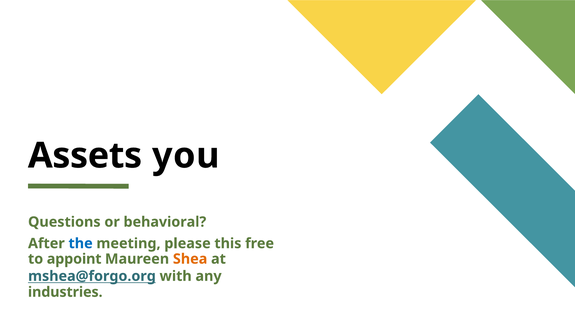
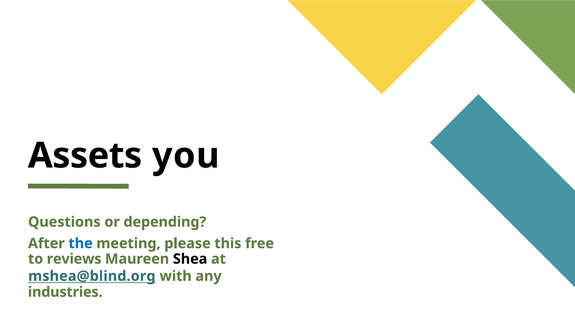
behavioral: behavioral -> depending (165, 222)
appoint: appoint -> reviews (74, 259)
Shea colour: orange -> black (190, 259)
mshea@forgo.org: mshea@forgo.org -> mshea@blind.org (92, 276)
